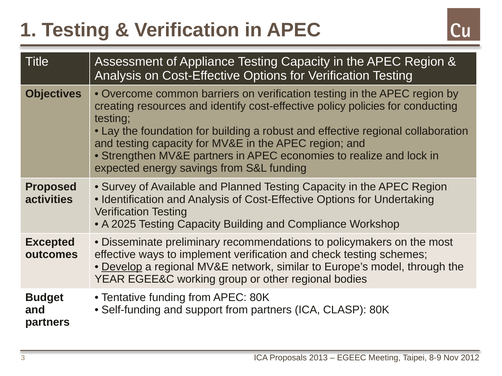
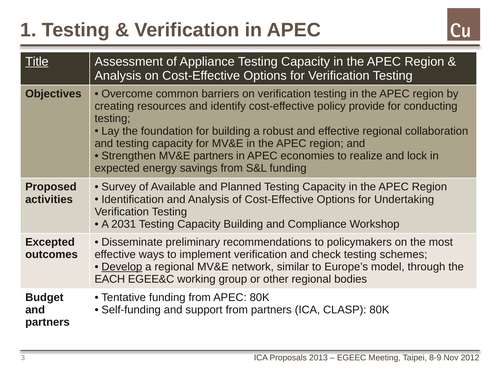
Title underline: none -> present (37, 62)
policies: policies -> provide (367, 106)
2025: 2025 -> 2031 (124, 224)
YEAR: YEAR -> EACH (110, 280)
